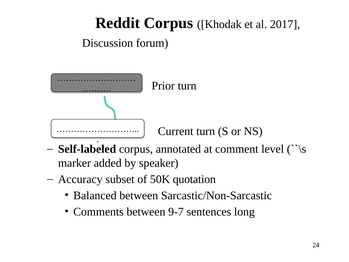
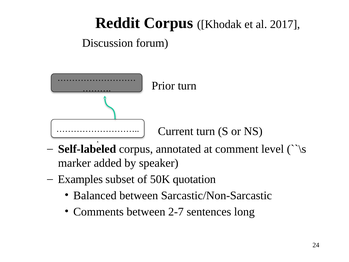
Accuracy: Accuracy -> Examples (80, 179)
9-7: 9-7 -> 2-7 (176, 212)
